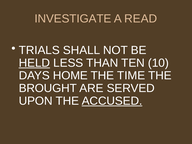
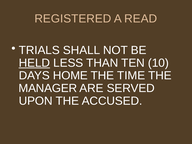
INVESTIGATE: INVESTIGATE -> REGISTERED (73, 19)
BROUGHT: BROUGHT -> MANAGER (48, 88)
ACCUSED underline: present -> none (112, 101)
